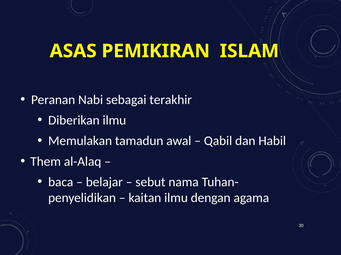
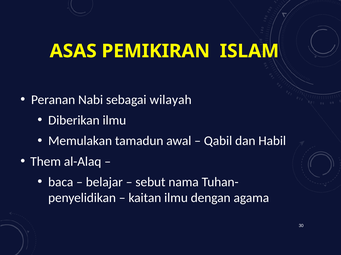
terakhir: terakhir -> wilayah (171, 100)
